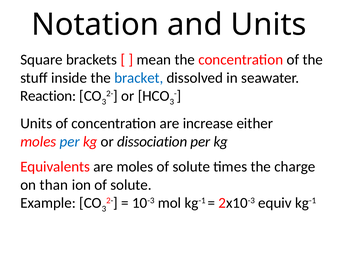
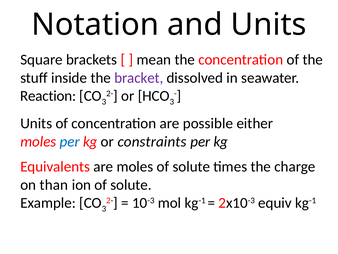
bracket colour: blue -> purple (139, 78)
increase: increase -> possible (208, 123)
dissociation: dissociation -> constraints (152, 141)
